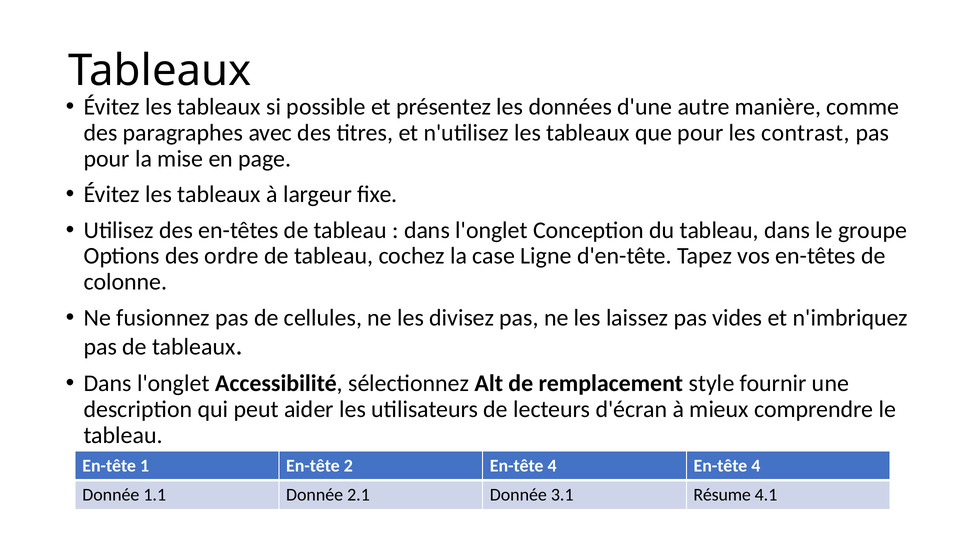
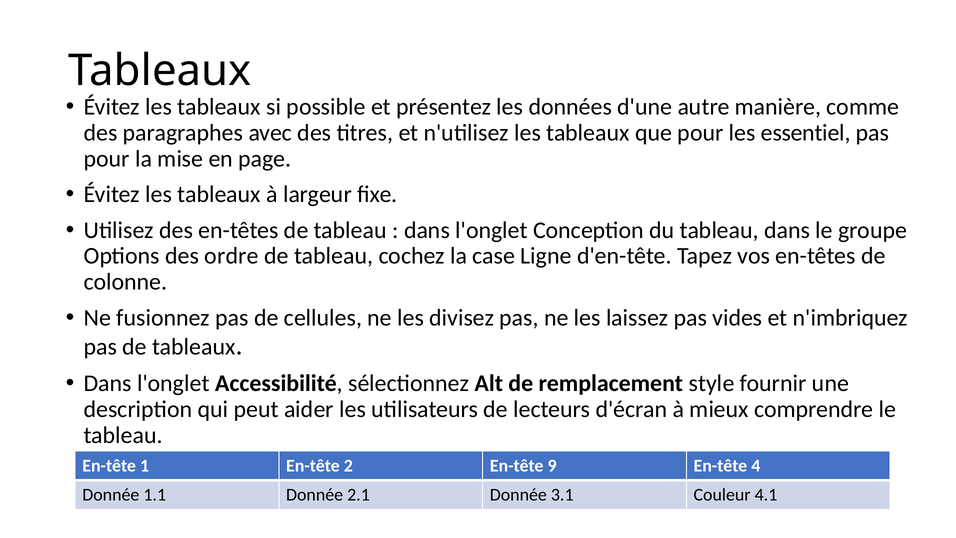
contrast: contrast -> essentiel (806, 133)
2 En-tête 4: 4 -> 9 (552, 466)
Résume: Résume -> Couleur (722, 495)
